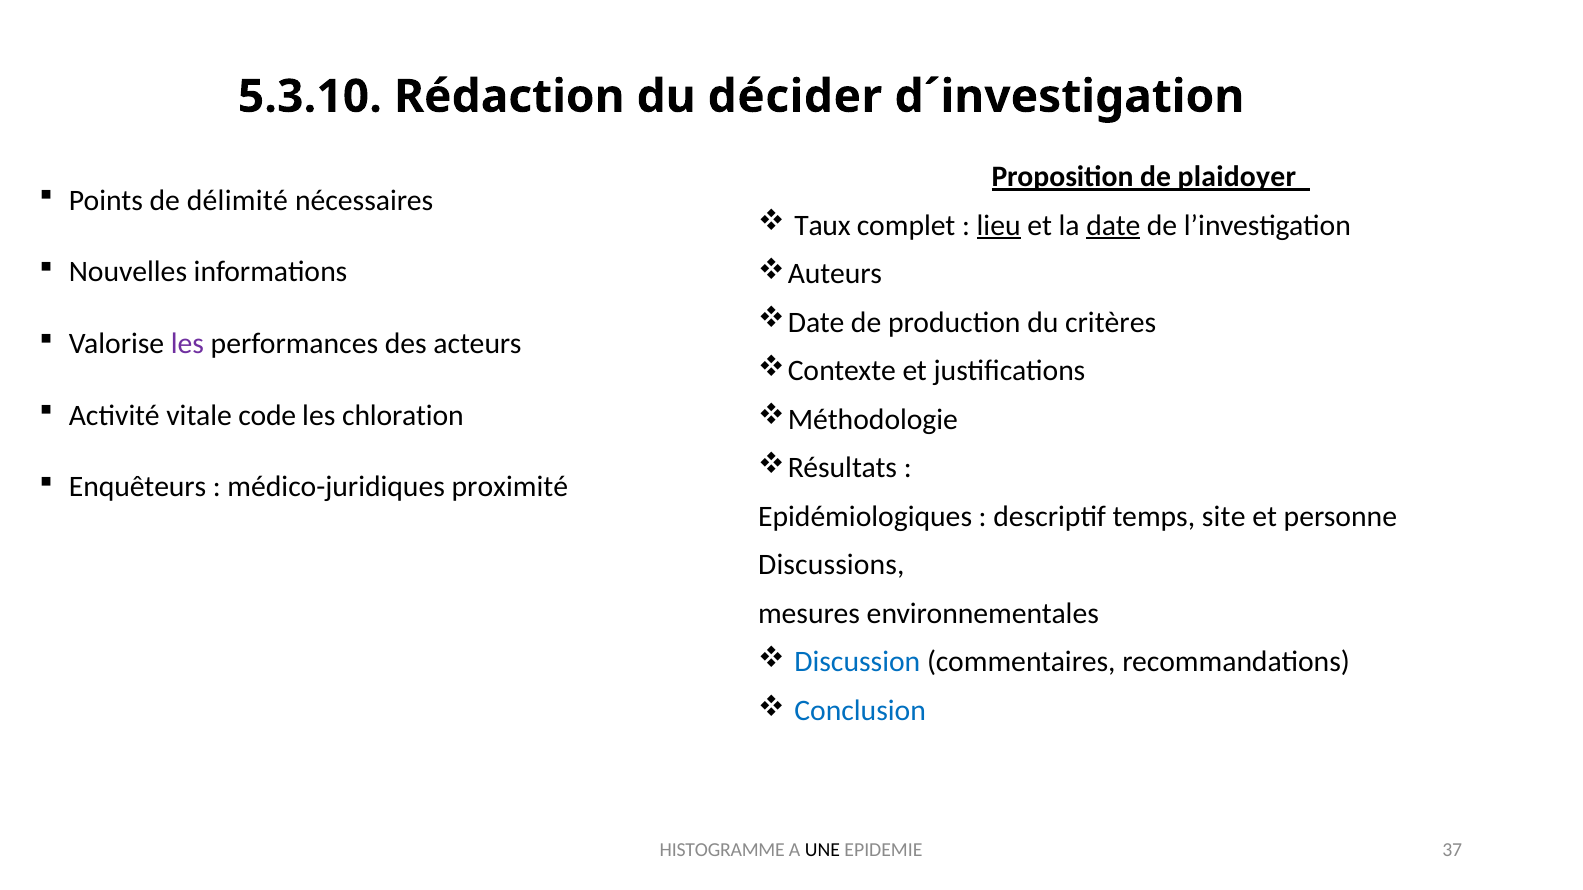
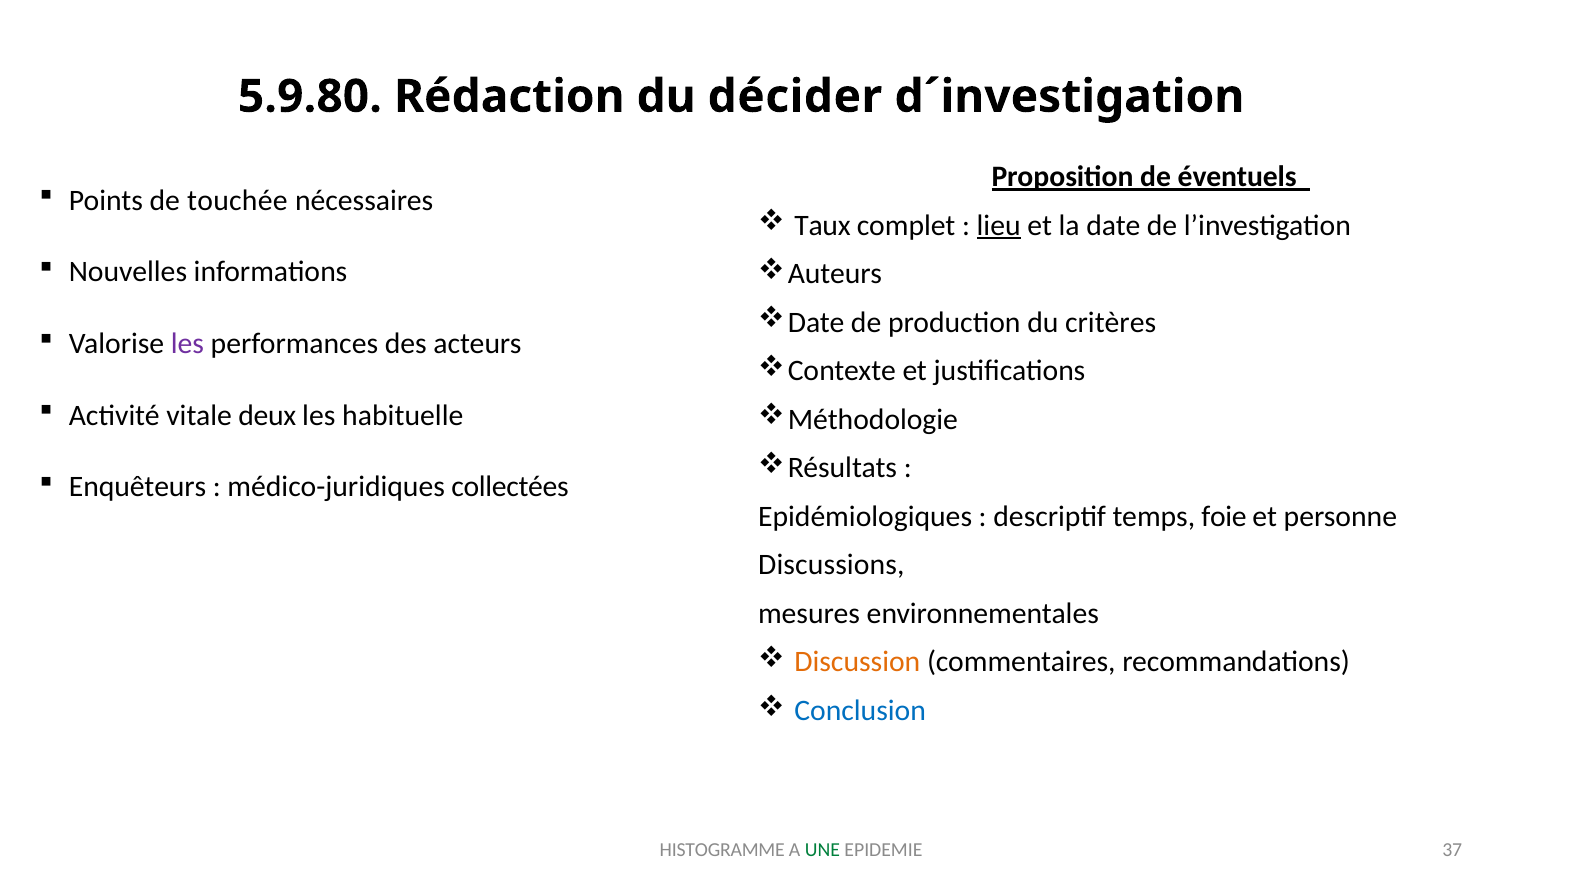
5.3.10: 5.3.10 -> 5.9.80 (310, 97)
plaidoyer: plaidoyer -> éventuels (1237, 177)
délimité: délimité -> touchée (237, 201)
date underline: present -> none (1113, 225)
code: code -> deux (267, 416)
chloration: chloration -> habituelle (403, 416)
proximité: proximité -> collectées (510, 487)
site: site -> foie (1224, 517)
Discussion colour: blue -> orange (857, 662)
UNE colour: black -> green (822, 850)
